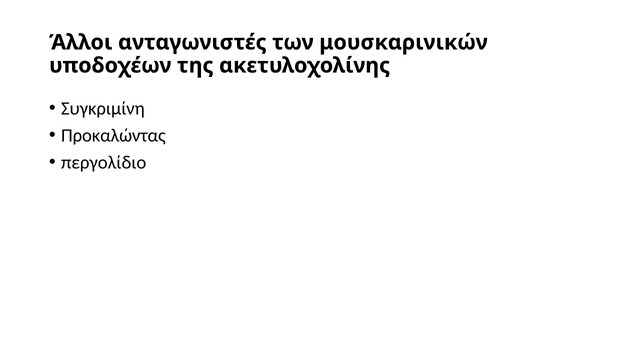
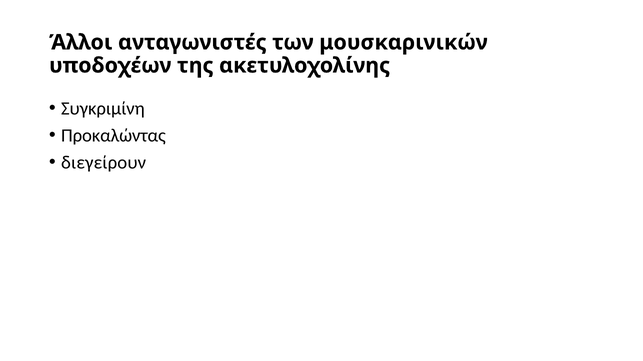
περγολίδιο: περγολίδιο -> διεγείρουν (104, 163)
